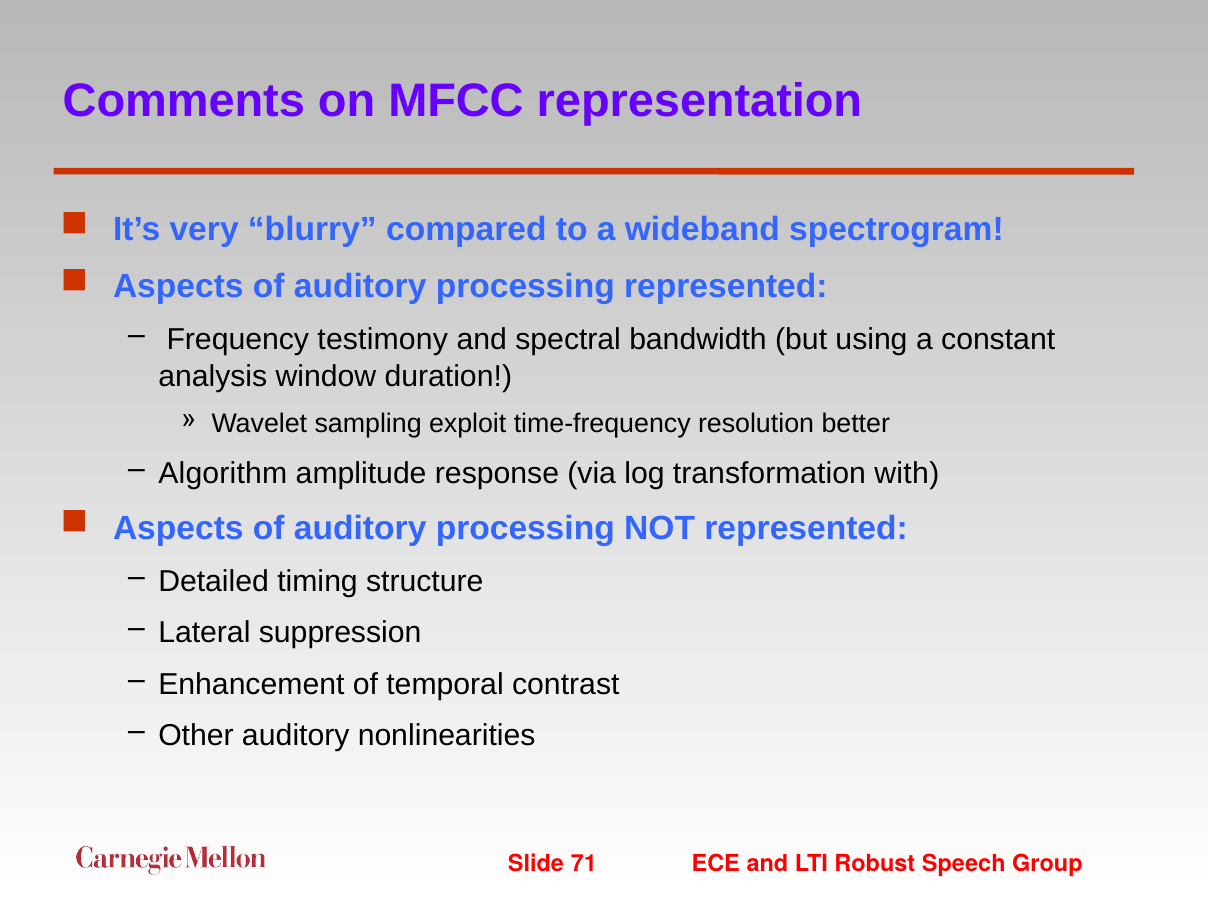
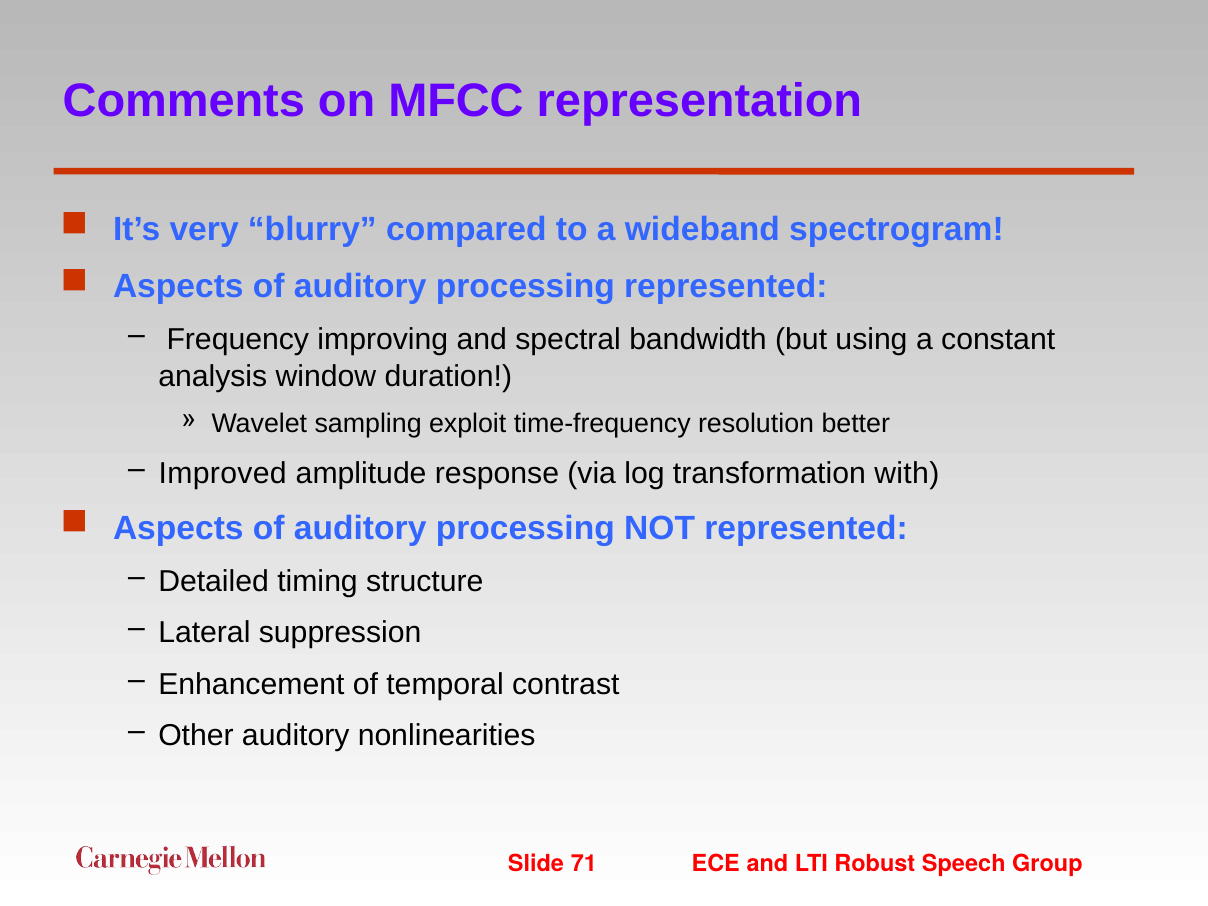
testimony: testimony -> improving (383, 340)
Algorithm: Algorithm -> Improved (223, 473)
